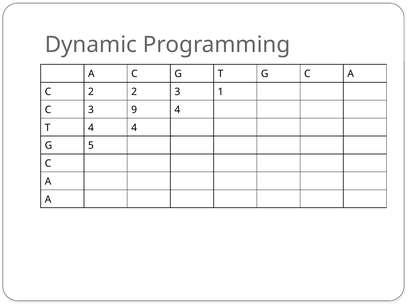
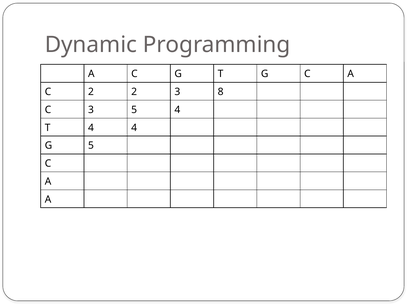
1: 1 -> 8 (221, 92)
3 9: 9 -> 5 (134, 110)
